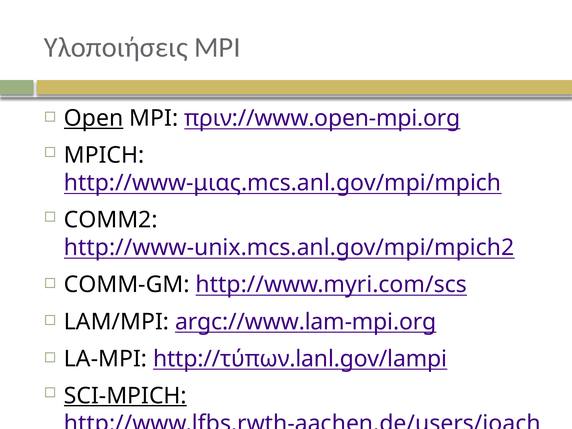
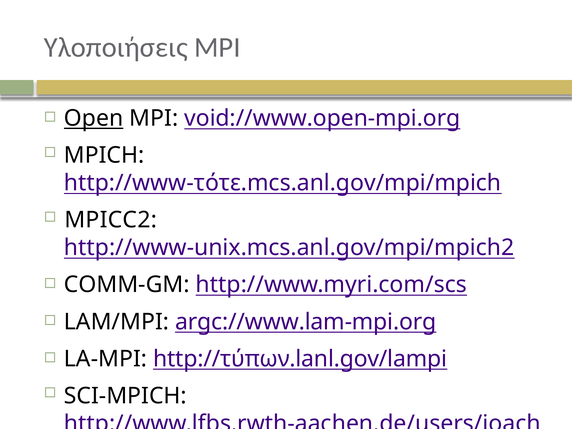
πριν://www.open-mpi.org: πριν://www.open-mpi.org -> void://www.open-mpi.org (322, 118)
http://www-μιας.mcs.anl.gov/mpi/mpich: http://www-μιας.mcs.anl.gov/mpi/mpich -> http://www-τότε.mcs.anl.gov/mpi/mpich (283, 183)
COMM2: COMM2 -> MPICC2 (111, 220)
SCI-MPICH underline: present -> none (125, 396)
